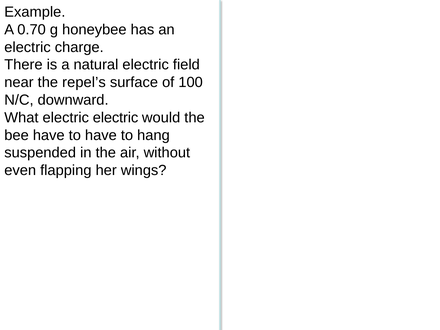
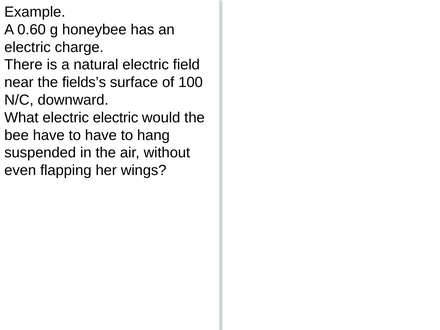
0.70: 0.70 -> 0.60 (32, 30)
repel’s: repel’s -> fields’s (84, 82)
